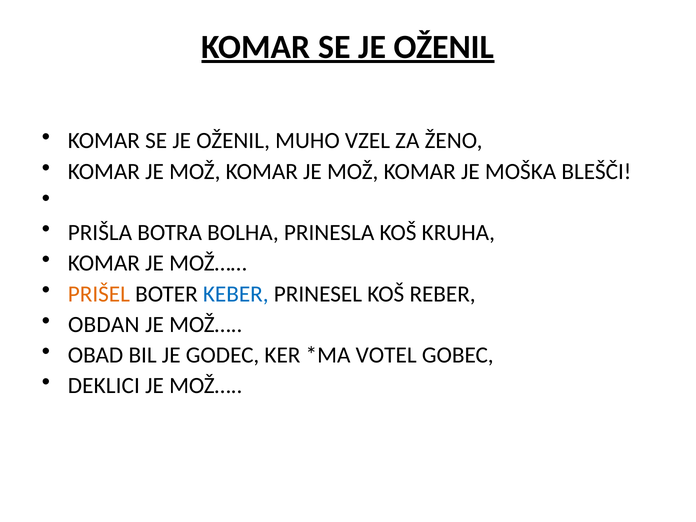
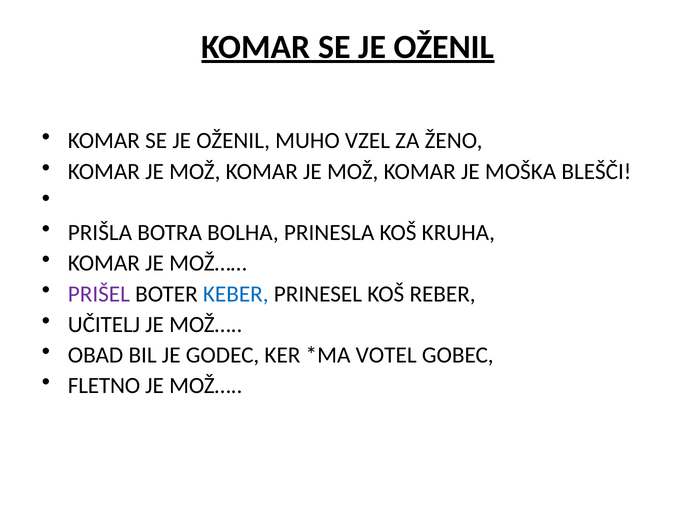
PRIŠEL colour: orange -> purple (99, 294)
OBDAN: OBDAN -> UČITELJ (104, 324)
DEKLICI: DEKLICI -> FLETNO (104, 386)
